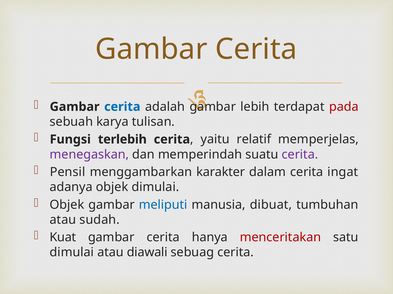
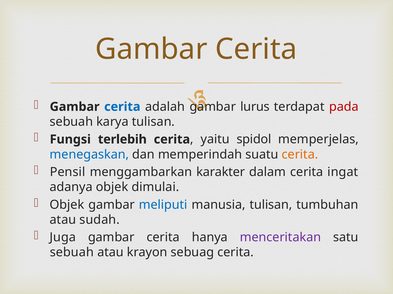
lebih: lebih -> lurus (255, 107)
relatif: relatif -> spidol (254, 140)
menegaskan colour: purple -> blue (89, 155)
cerita colour: purple -> orange (300, 155)
manusia dibuat: dibuat -> tulisan (271, 205)
Kuat: Kuat -> Juga (63, 238)
menceritakan colour: red -> purple (280, 238)
dimulai: dimulai -> sebuah (72, 253)
diawali: diawali -> krayon (147, 253)
